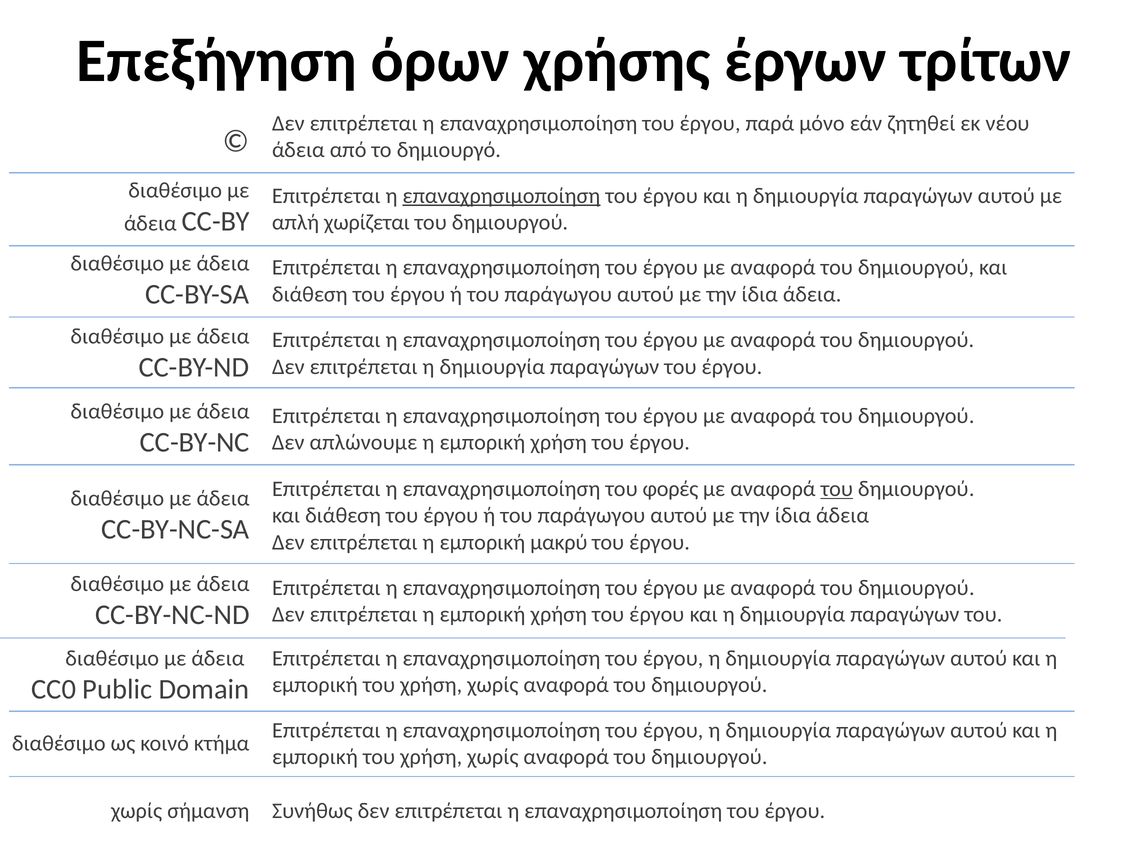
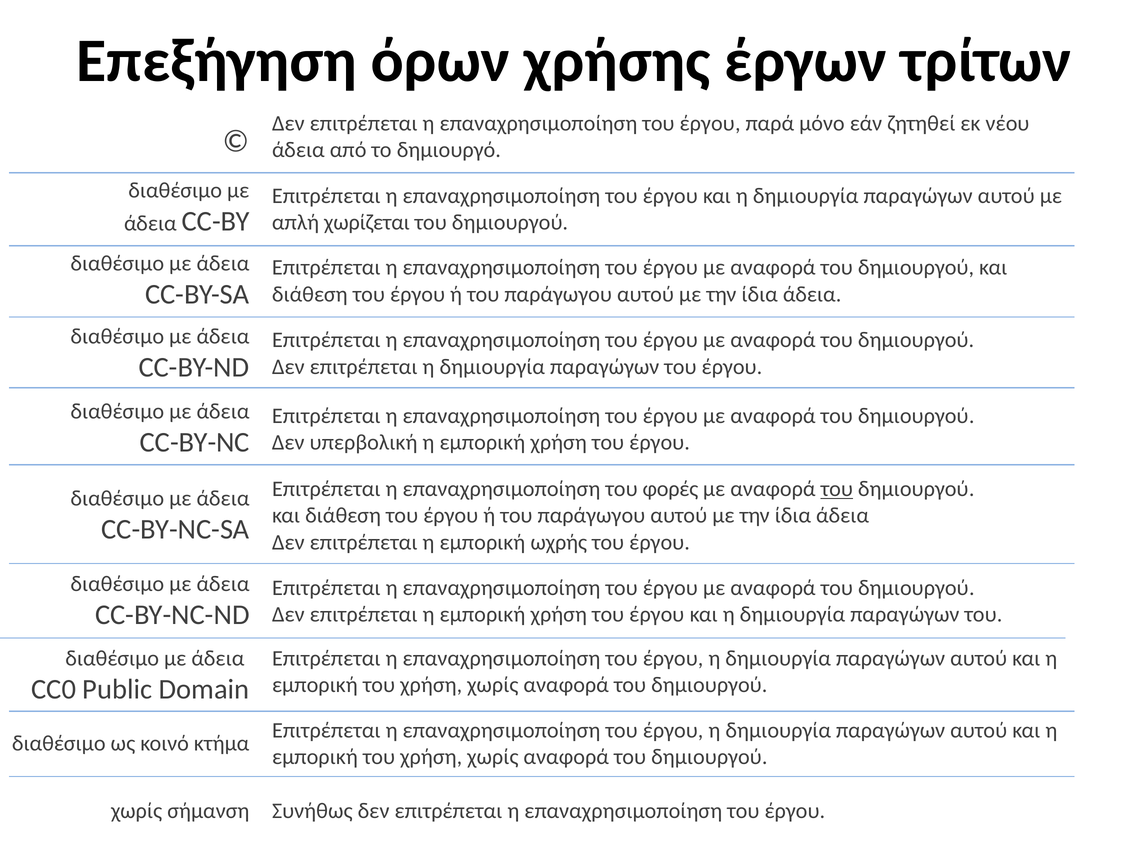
επαναχρησιμοποίηση underline: present -> none (501, 196)
απλώνουμε: απλώνουμε -> υπερβολική (364, 443)
μακρύ: μακρύ -> ωχρής (559, 543)
